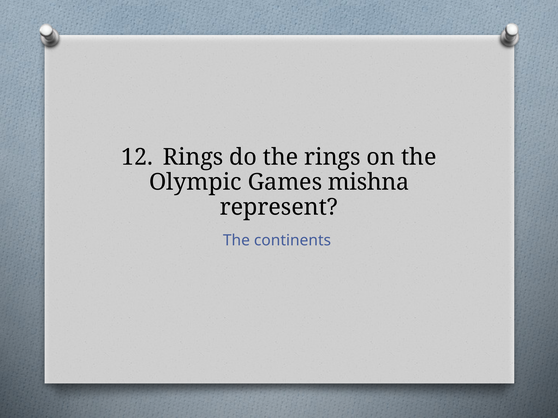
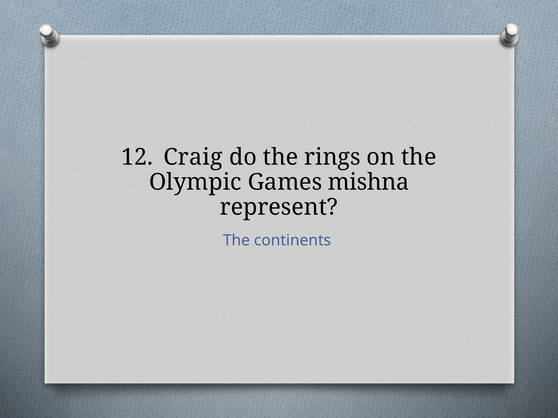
12 Rings: Rings -> Craig (193, 157)
